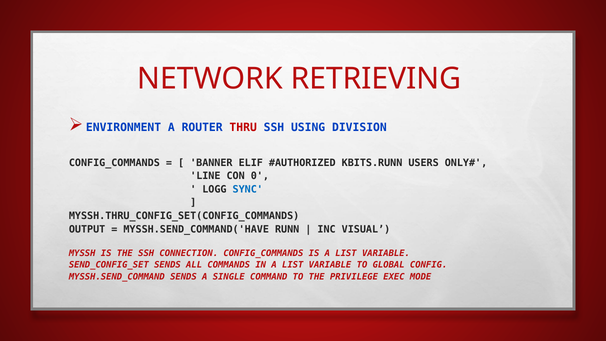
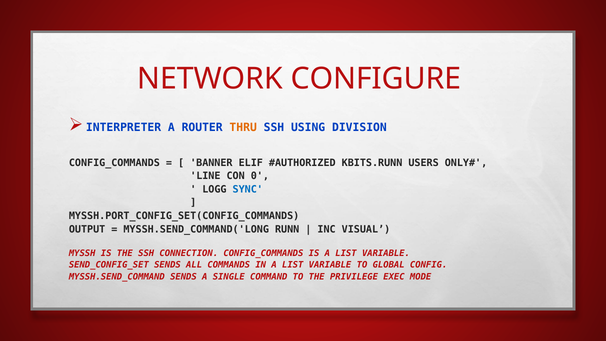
RETRIEVING: RETRIEVING -> CONFIGURE (376, 79)
ENVIRONMENT: ENVIRONMENT -> INTERPRETER (124, 127)
THRU colour: red -> orange (243, 127)
MYSSH.THRU_CONFIG_SET(CONFIG_COMMANDS: MYSSH.THRU_CONFIG_SET(CONFIG_COMMANDS -> MYSSH.PORT_CONFIG_SET(CONFIG_COMMANDS (184, 216)
MYSSH.SEND_COMMAND('HAVE: MYSSH.SEND_COMMAND('HAVE -> MYSSH.SEND_COMMAND('LONG (196, 229)
